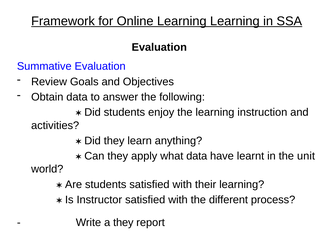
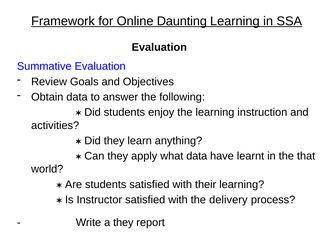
Online Learning: Learning -> Daunting (182, 21)
unit: unit -> that (306, 156)
different: different -> delivery (228, 200)
